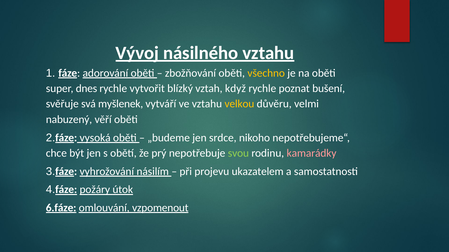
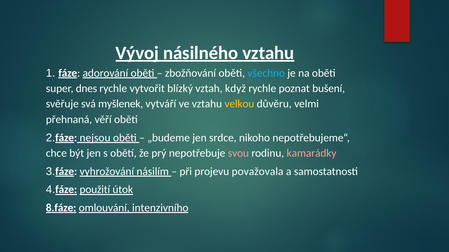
všechno colour: yellow -> light blue (266, 73)
nabuzený: nabuzený -> přehnaná (69, 120)
vysoká: vysoká -> nejsou (95, 138)
svou colour: light green -> pink (238, 153)
ukazatelem: ukazatelem -> považovala (258, 172)
požáry: požáry -> použití (95, 190)
6.fáze: 6.fáze -> 8.fáze (61, 208)
vzpomenout: vzpomenout -> intenzivního (160, 208)
